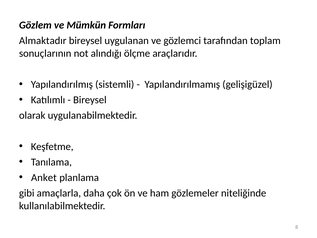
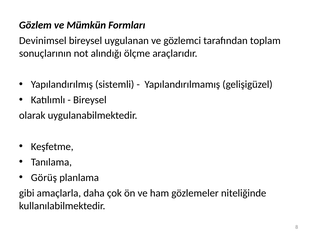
Almaktadır: Almaktadır -> Devinimsel (43, 41)
Anket: Anket -> Görüş (44, 177)
